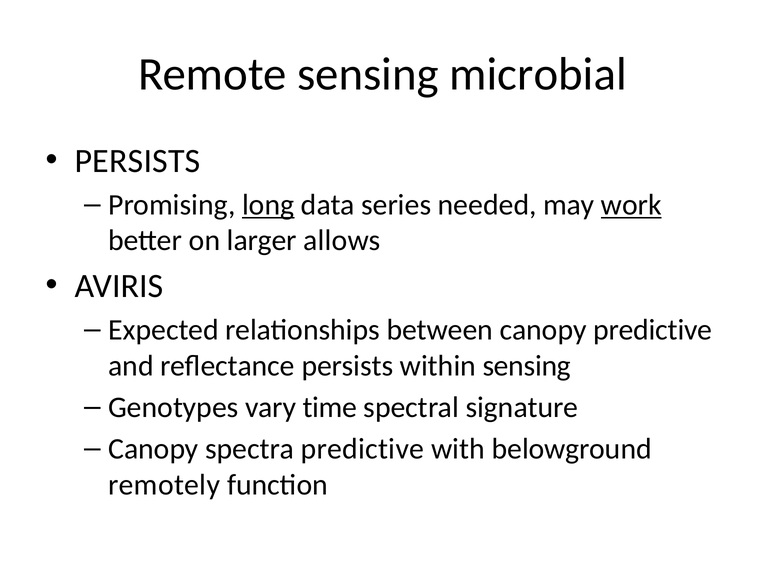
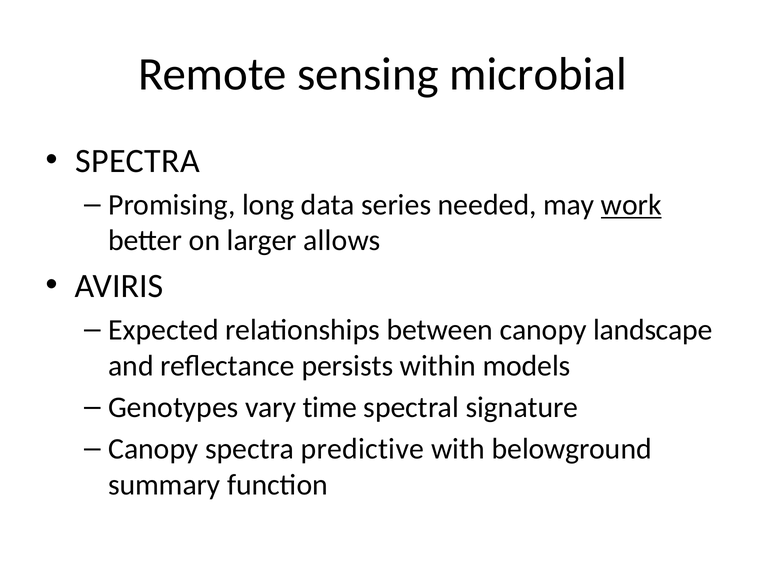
PERSISTS: PERSISTS -> SPECTRA (138, 161)
long underline: present -> none (268, 205)
canopy predictive: predictive -> landscape (653, 330)
within sensing: sensing -> models (527, 365)
remotely: remotely -> summary (164, 484)
